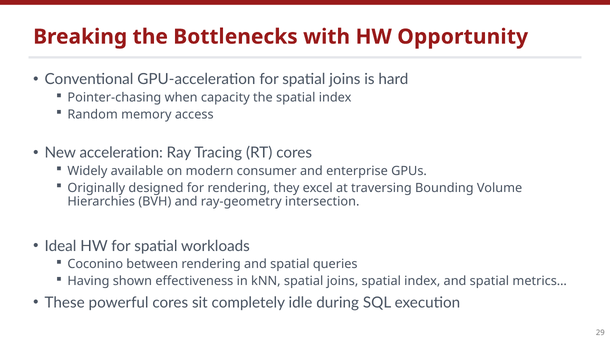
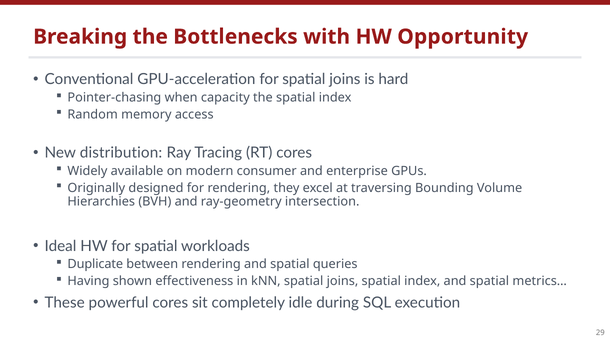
acceleration: acceleration -> distribution (121, 153)
Coconino: Coconino -> Duplicate (95, 264)
